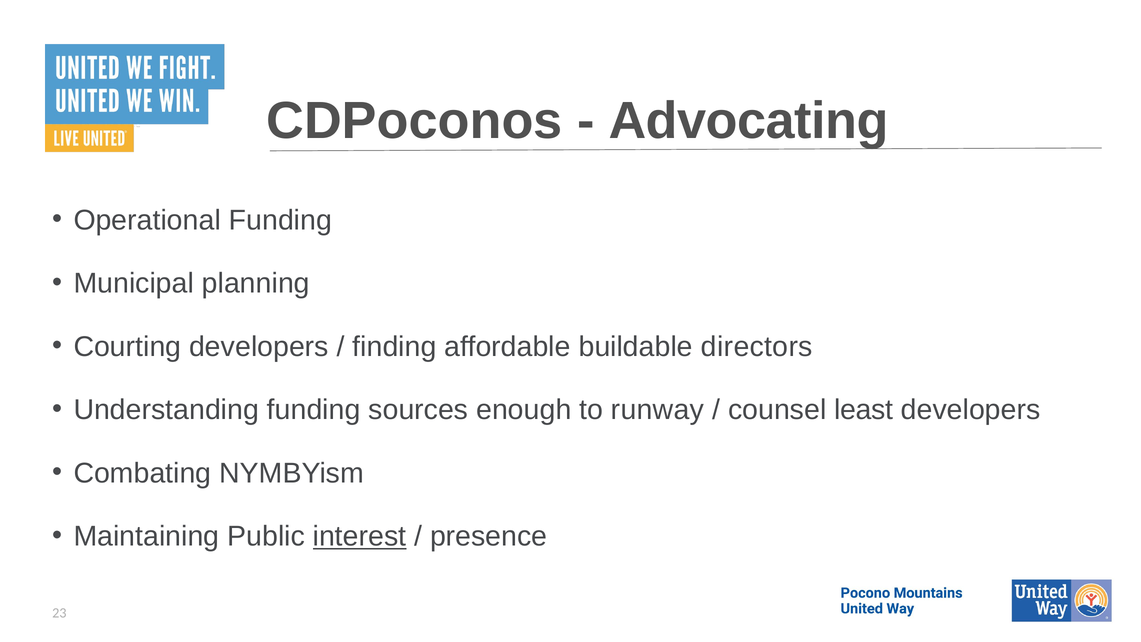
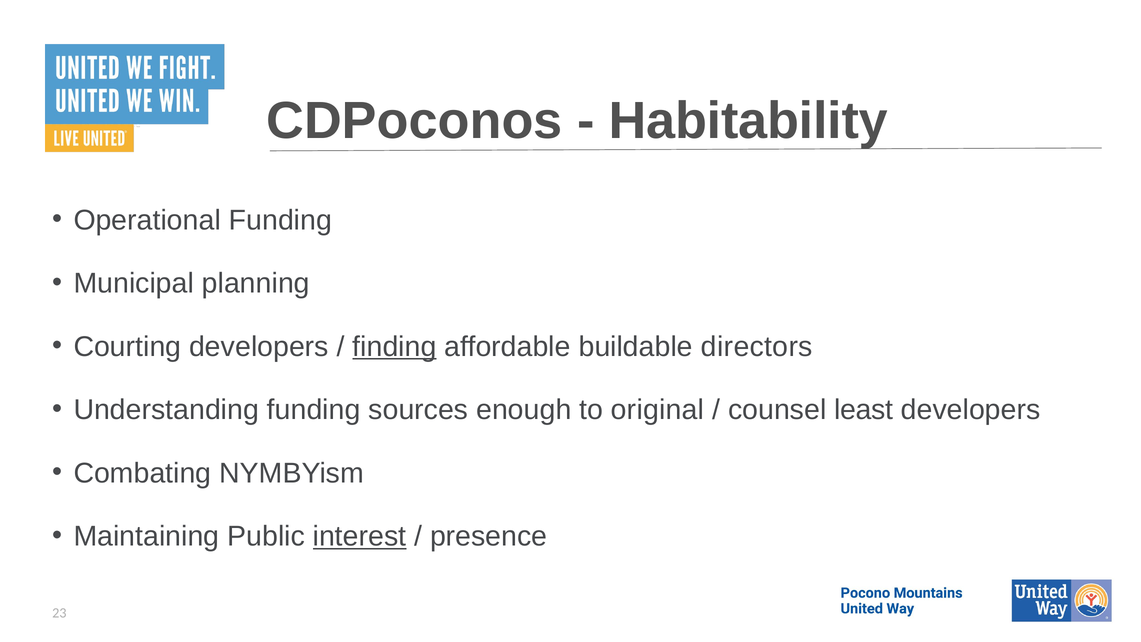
Advocating: Advocating -> Habitability (748, 121)
finding underline: none -> present (394, 346)
runway: runway -> original (658, 410)
